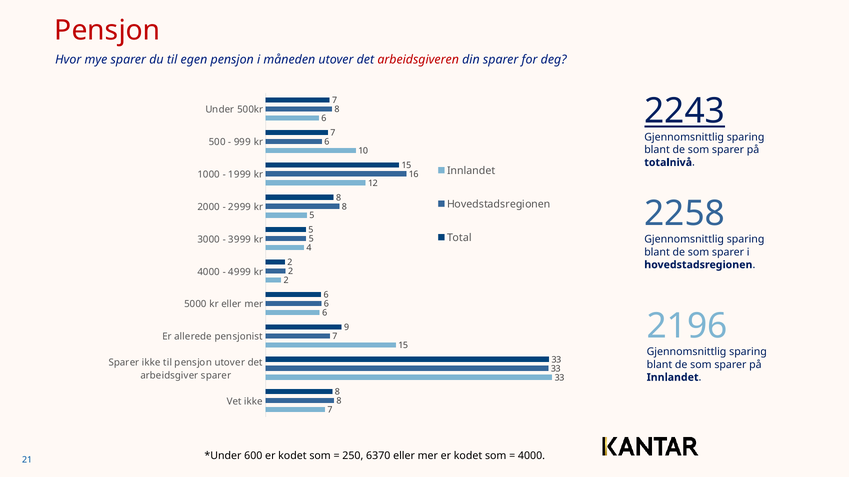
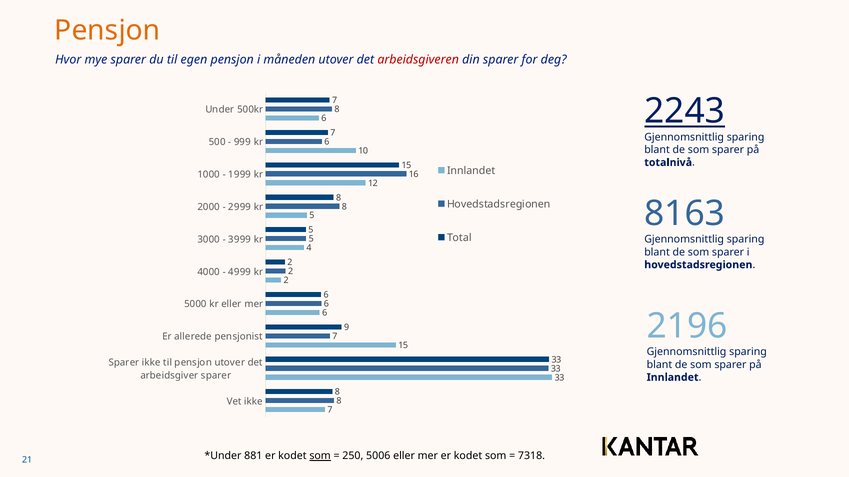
Pensjon colour: red -> orange (107, 31)
2258: 2258 -> 8163 (685, 214)
600: 600 -> 881 (253, 456)
som underline: none -> present (320, 456)
6370: 6370 -> 5006 (378, 456)
4000: 4000 -> 7318 (532, 456)
